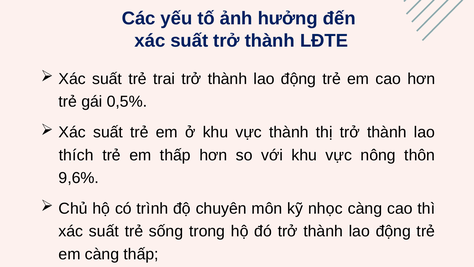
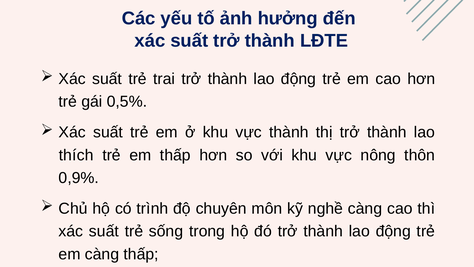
9,6%: 9,6% -> 0,9% (79, 178)
nhọc: nhọc -> nghề (325, 208)
